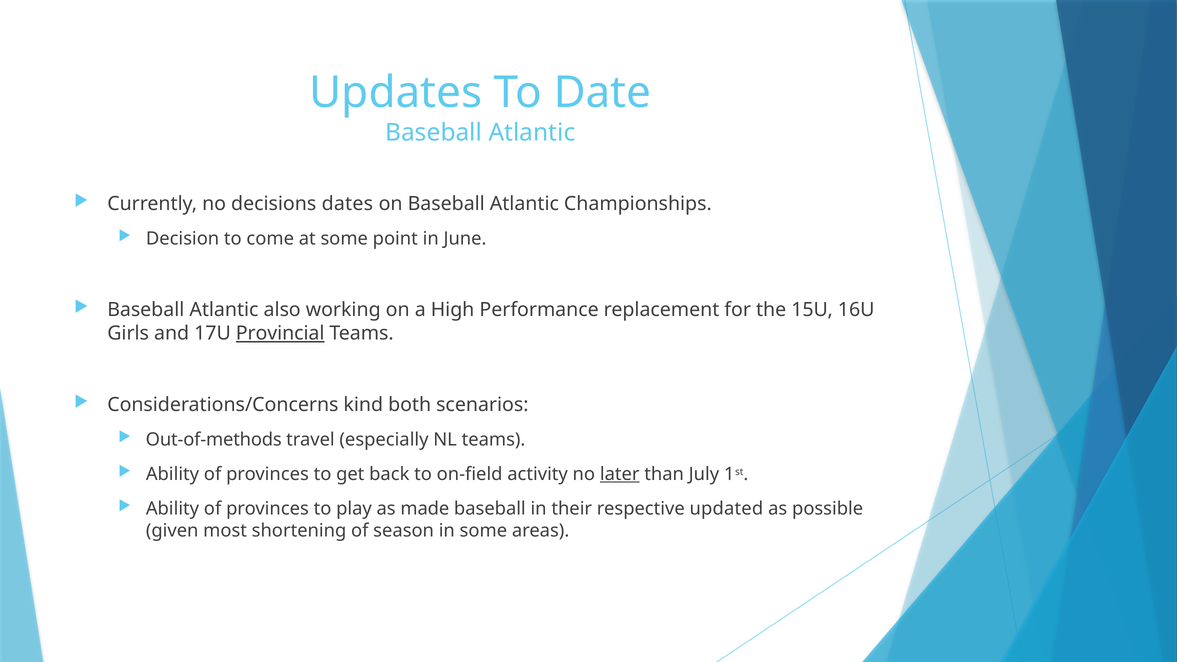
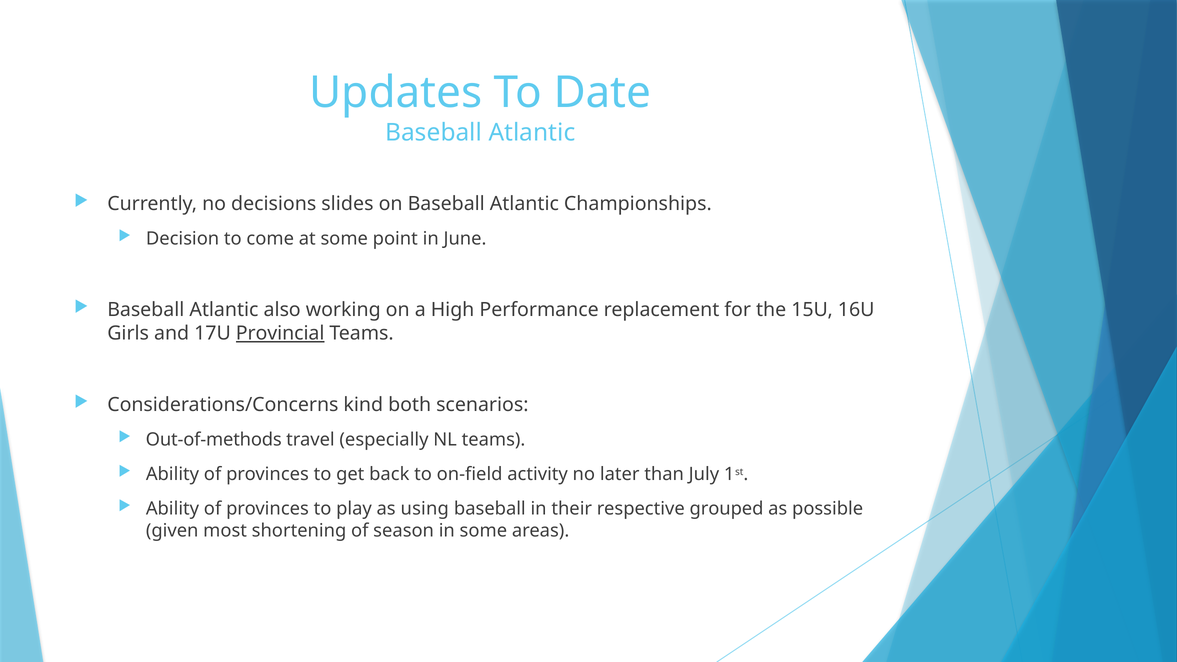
dates: dates -> slides (347, 204)
later underline: present -> none (620, 474)
made: made -> using (425, 509)
updated: updated -> grouped (727, 509)
